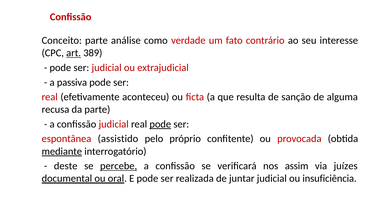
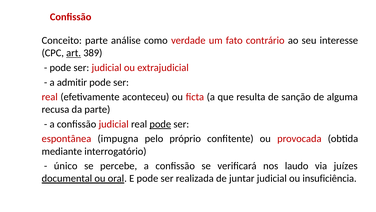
passiva: passiva -> admitir (72, 82)
assistido: assistido -> impugna (118, 138)
mediante underline: present -> none (62, 151)
deste: deste -> único (66, 166)
percebe underline: present -> none (119, 166)
assim: assim -> laudo (297, 166)
